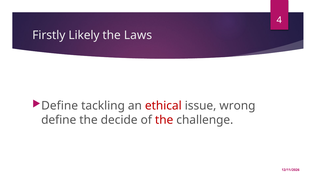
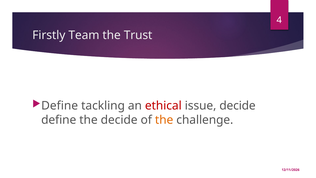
Likely: Likely -> Team (84, 35)
Laws: Laws -> Trust (138, 35)
issue wrong: wrong -> decide (238, 105)
the colour: red -> orange (164, 120)
